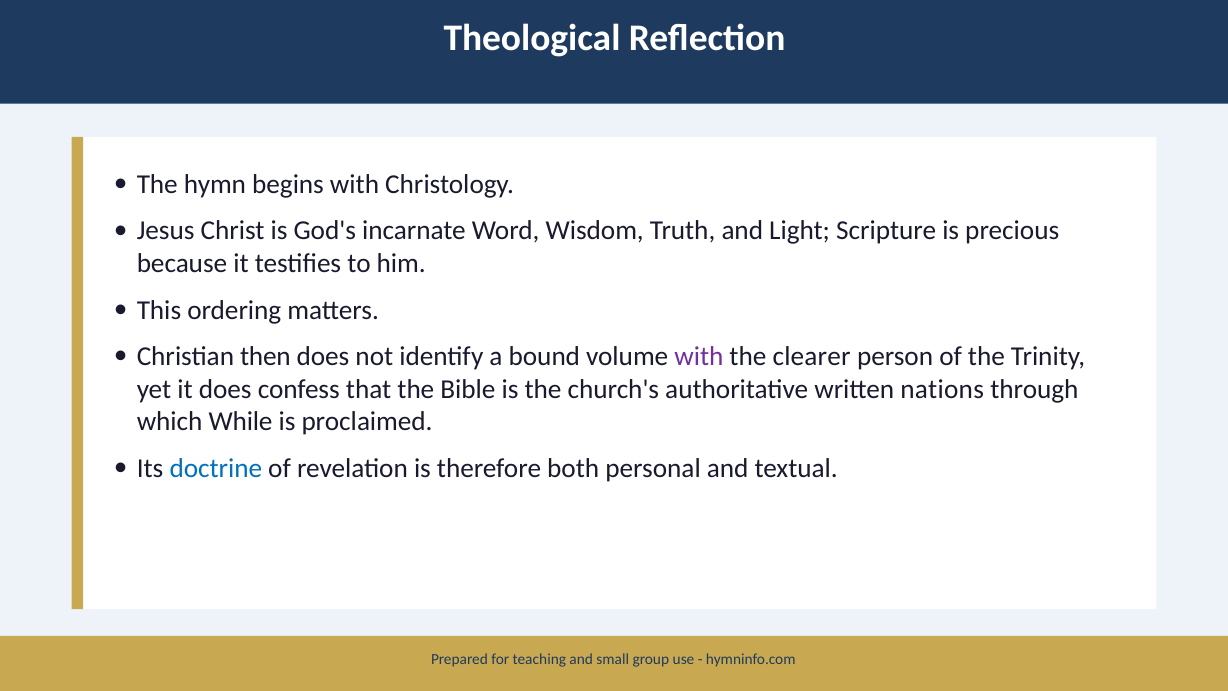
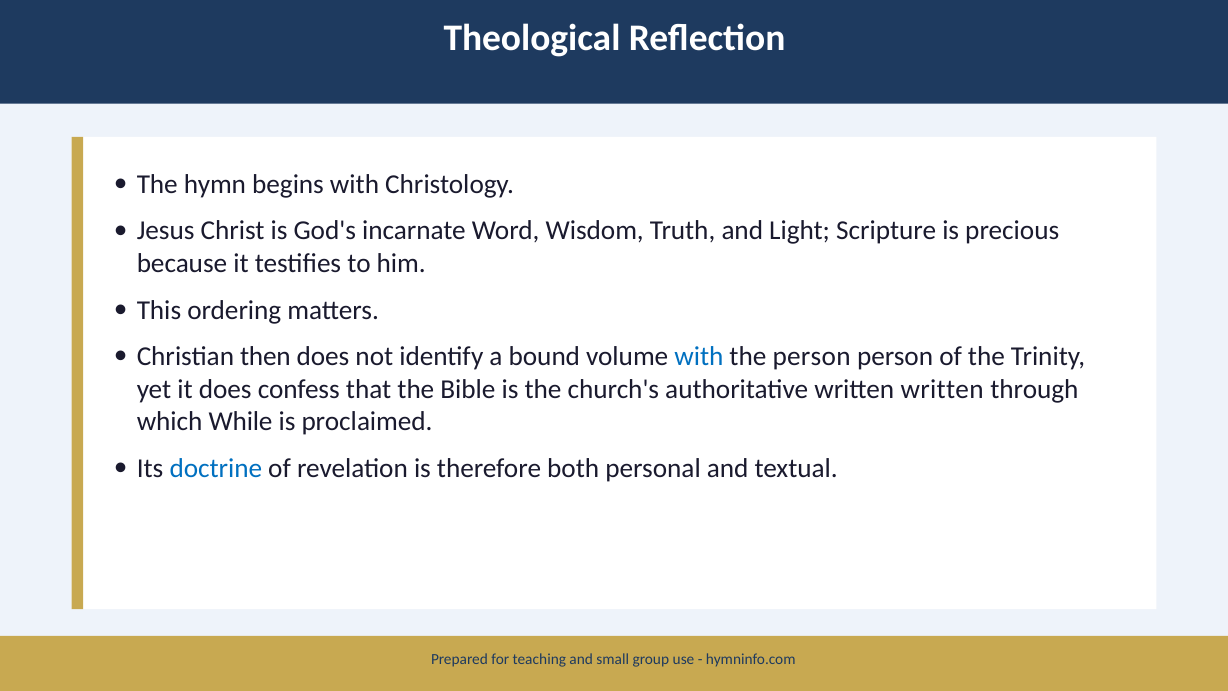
with colour: purple -> blue (699, 356)
the clearer: clearer -> person (812, 356)
written nations: nations -> written (942, 389)
